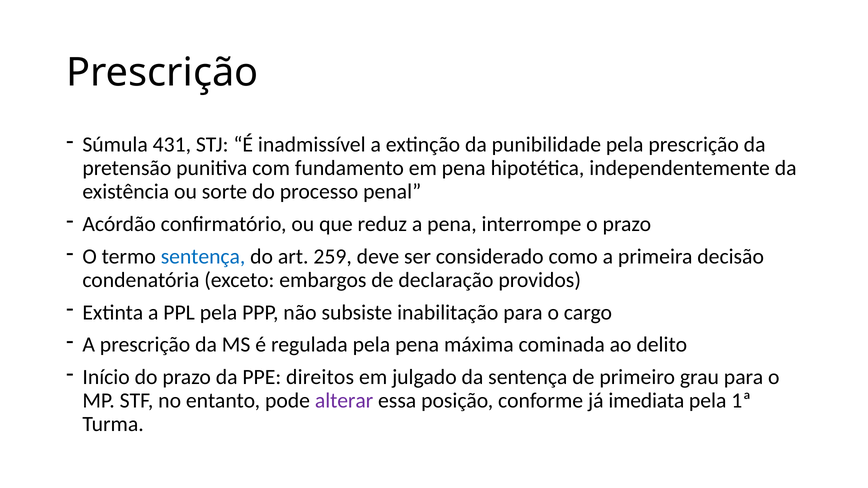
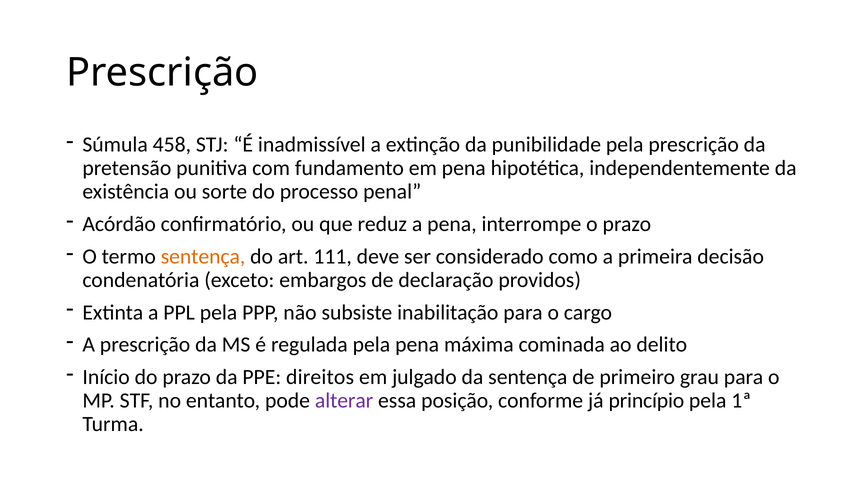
431: 431 -> 458 (172, 145)
sentença colour: blue -> orange (203, 257)
259: 259 -> 111 (333, 257)
imediata: imediata -> princípio (646, 401)
